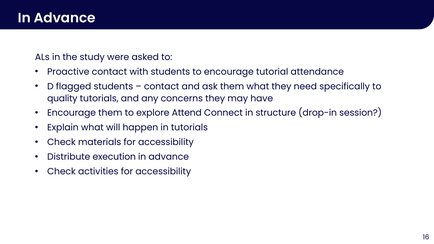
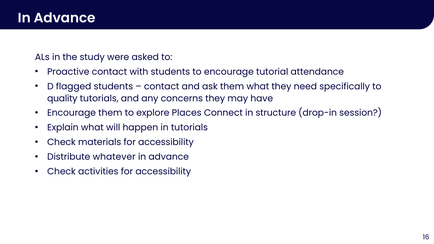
Attend: Attend -> Places (187, 113)
execution: execution -> whatever (114, 157)
